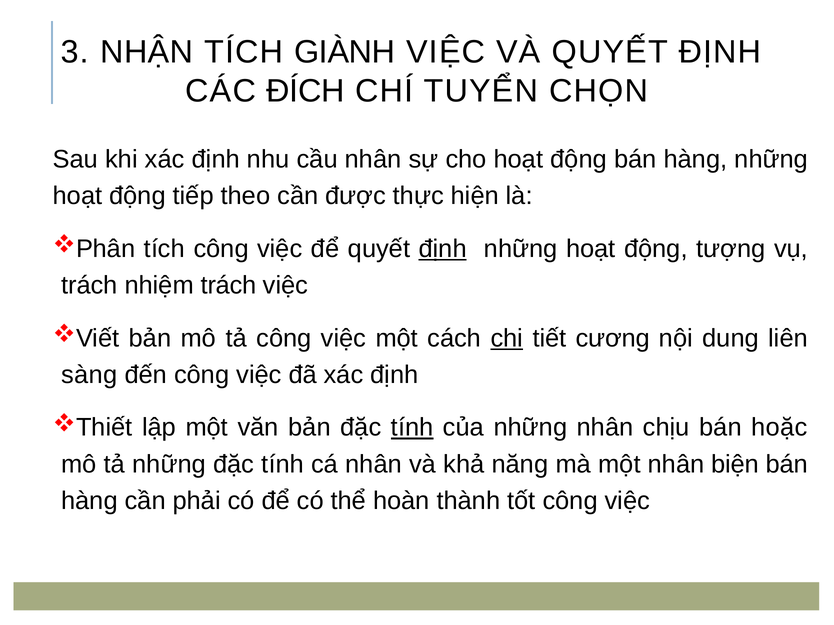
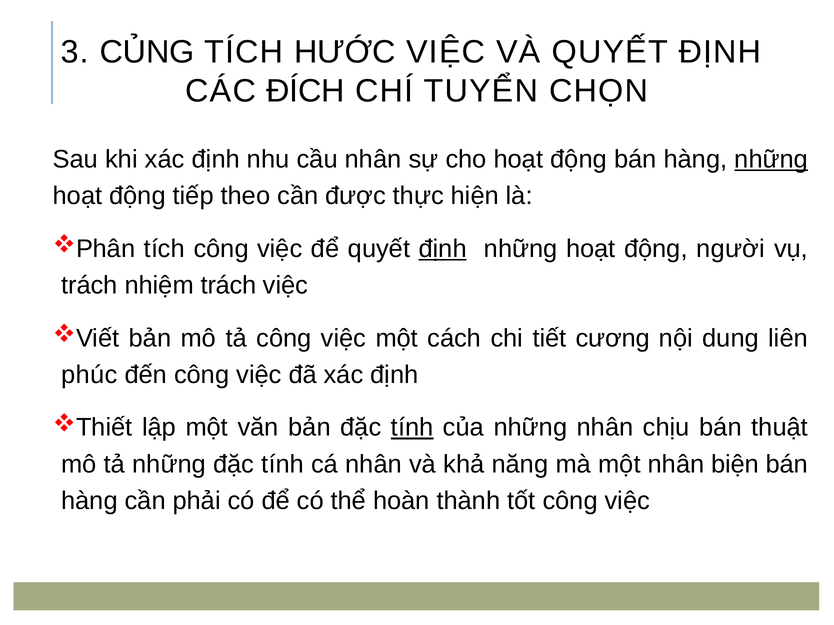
NHẬN: NHẬN -> CỦNG (147, 52)
GIÀNH: GIÀNH -> HƯỚC (345, 52)
những underline: none -> present (771, 159)
tượng: tượng -> người (731, 249)
chi underline: present -> none (507, 338)
sàng: sàng -> phúc (89, 375)
hoặc: hoặc -> thuật (780, 428)
